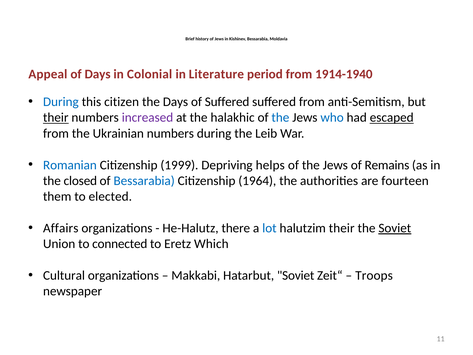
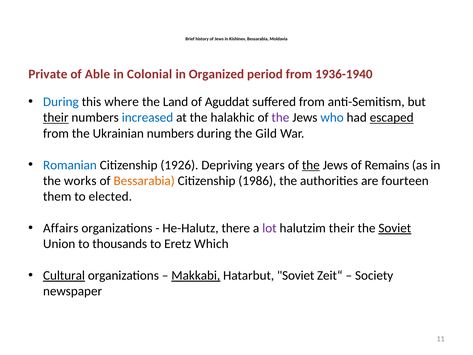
Appeal: Appeal -> Private (48, 74)
of Days: Days -> Able (98, 74)
Literature: Literature -> Organized (216, 74)
1914-1940: 1914-1940 -> 1936-1940 (344, 74)
citizen: citizen -> where (122, 102)
the Days: Days -> Land (176, 102)
of Suffered: Suffered -> Aguddat (227, 102)
increased colour: purple -> blue (147, 118)
the colour: blue -> purple (280, 118)
Leib: Leib -> Gild (266, 133)
1999: 1999 -> 1926 (179, 165)
helps: helps -> years (270, 165)
the underline: none -> present (311, 165)
closed: closed -> works (80, 181)
Bessarabia colour: blue -> orange (144, 181)
1964: 1964 -> 1986 (257, 181)
lot colour: blue -> purple (269, 228)
connected: connected -> thousands (120, 244)
Cultural underline: none -> present (64, 275)
Makkabi underline: none -> present (196, 275)
Troops: Troops -> Society (374, 275)
